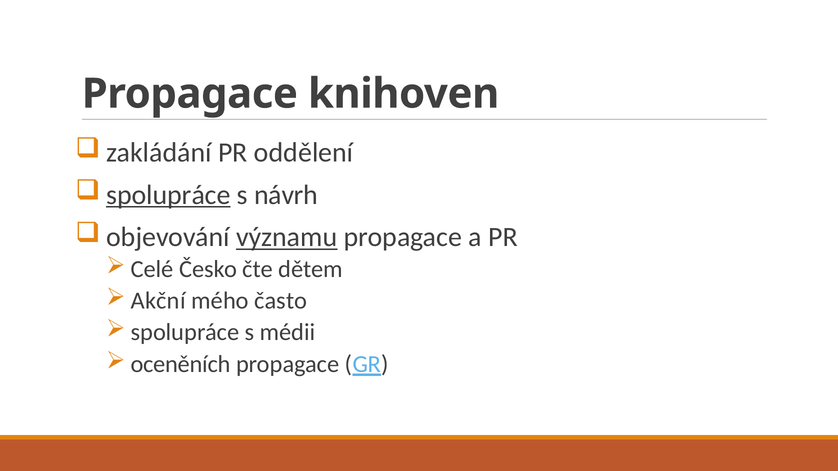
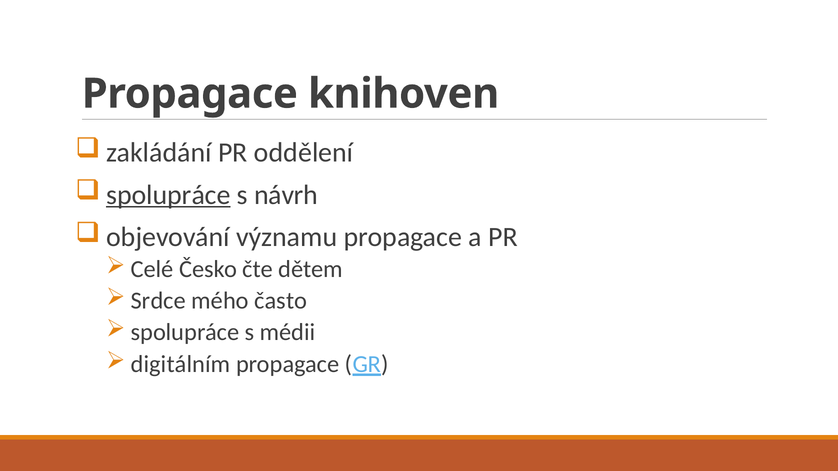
významu underline: present -> none (287, 237)
Akční: Akční -> Srdce (158, 301)
oceněních: oceněních -> digitálním (181, 365)
